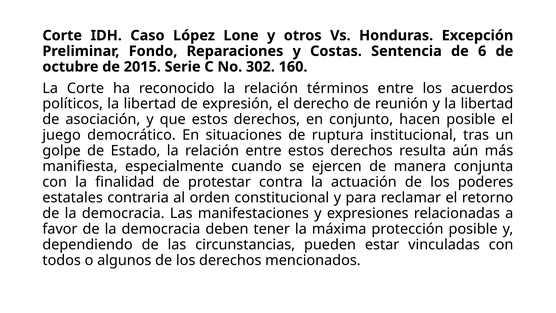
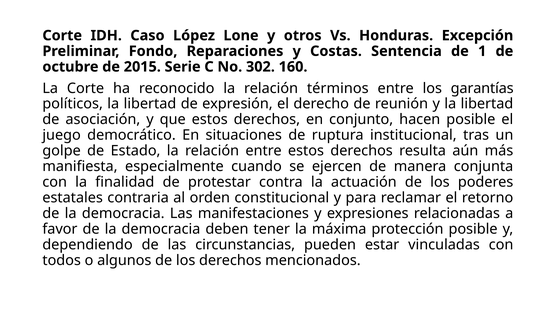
6: 6 -> 1 (482, 51)
acuerdos: acuerdos -> garantías (482, 88)
